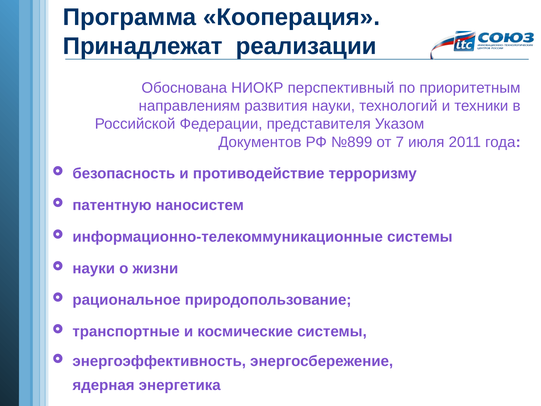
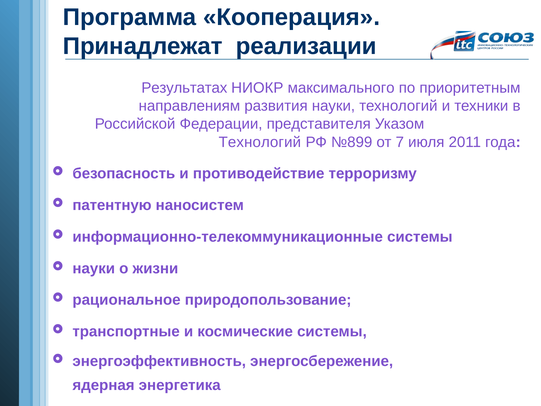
Обоснована: Обоснована -> Результатах (184, 88)
перспективный: перспективный -> максимального (341, 88)
Документов: Документов -> Технологий (260, 142)
